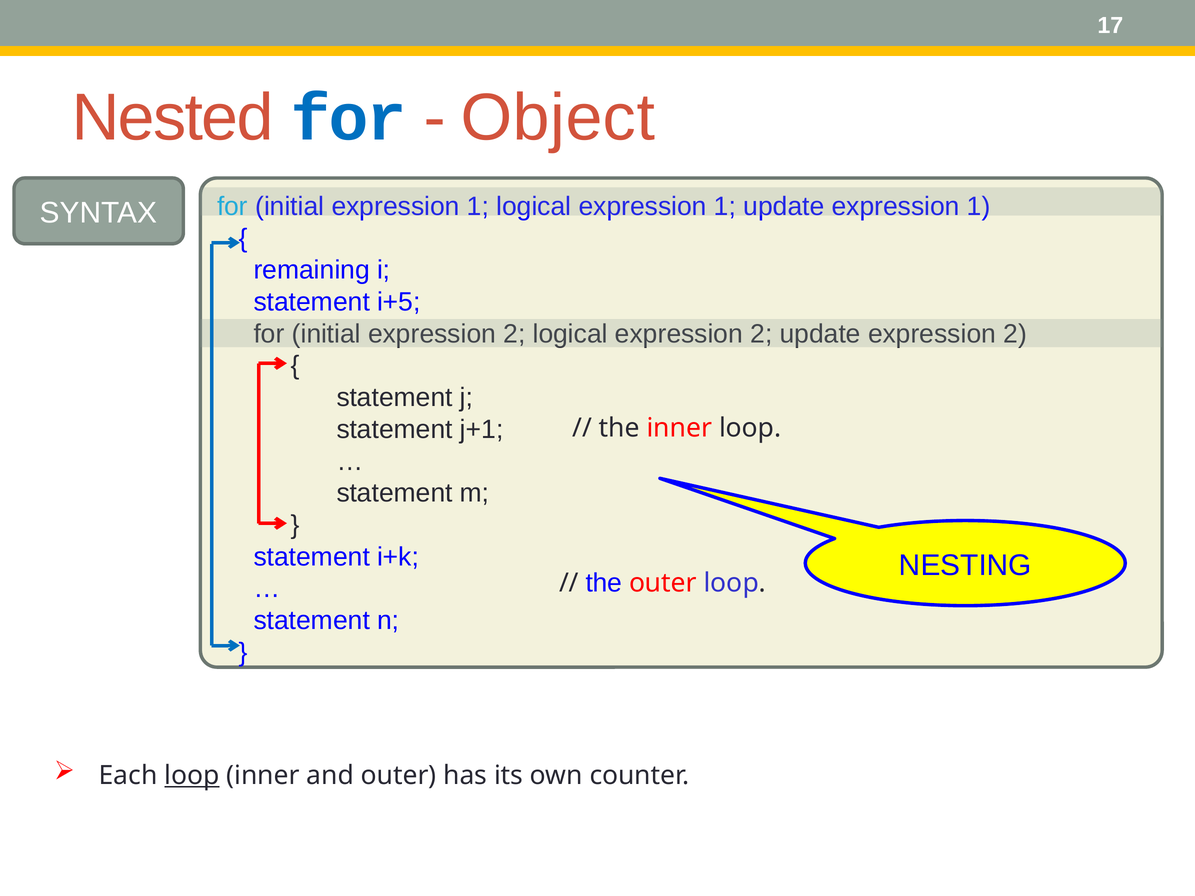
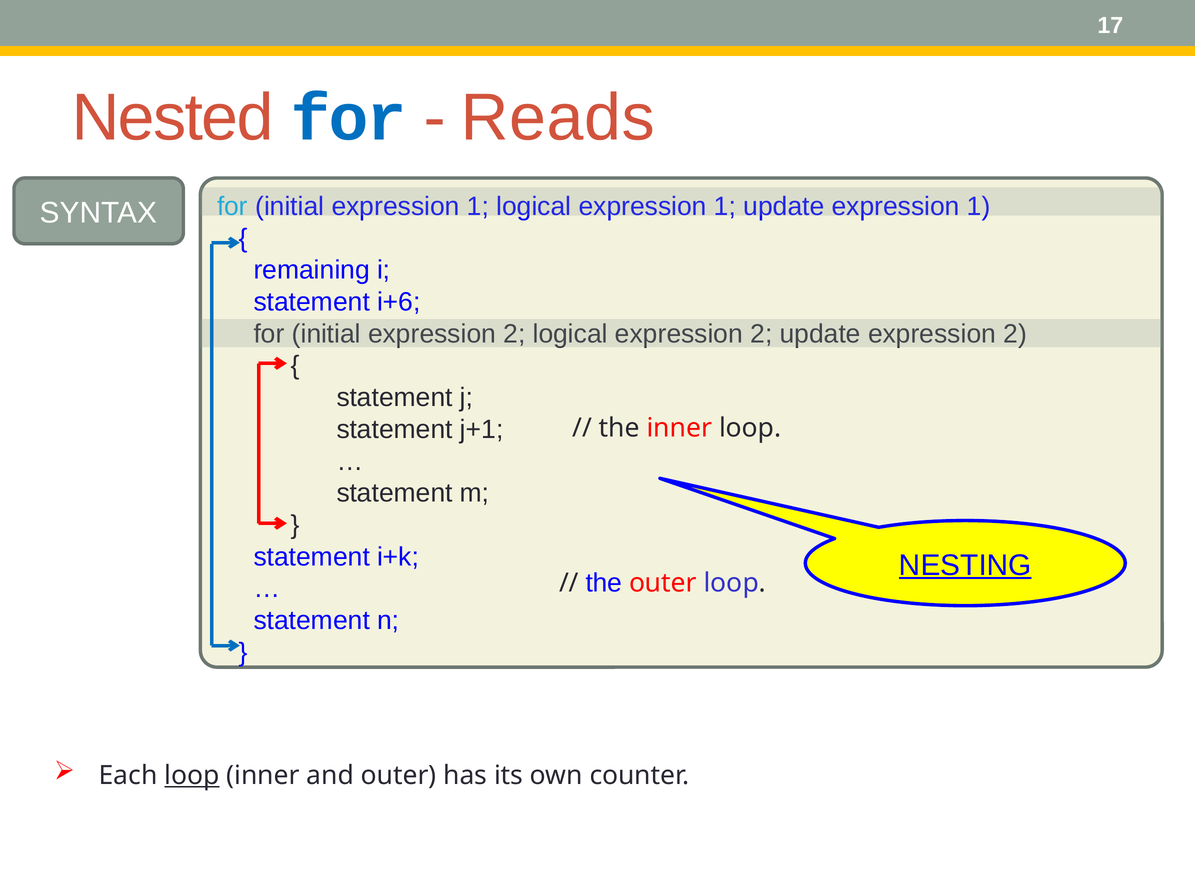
Object: Object -> Reads (558, 118)
i+5: i+5 -> i+6 (399, 302)
NESTING underline: none -> present (965, 565)
